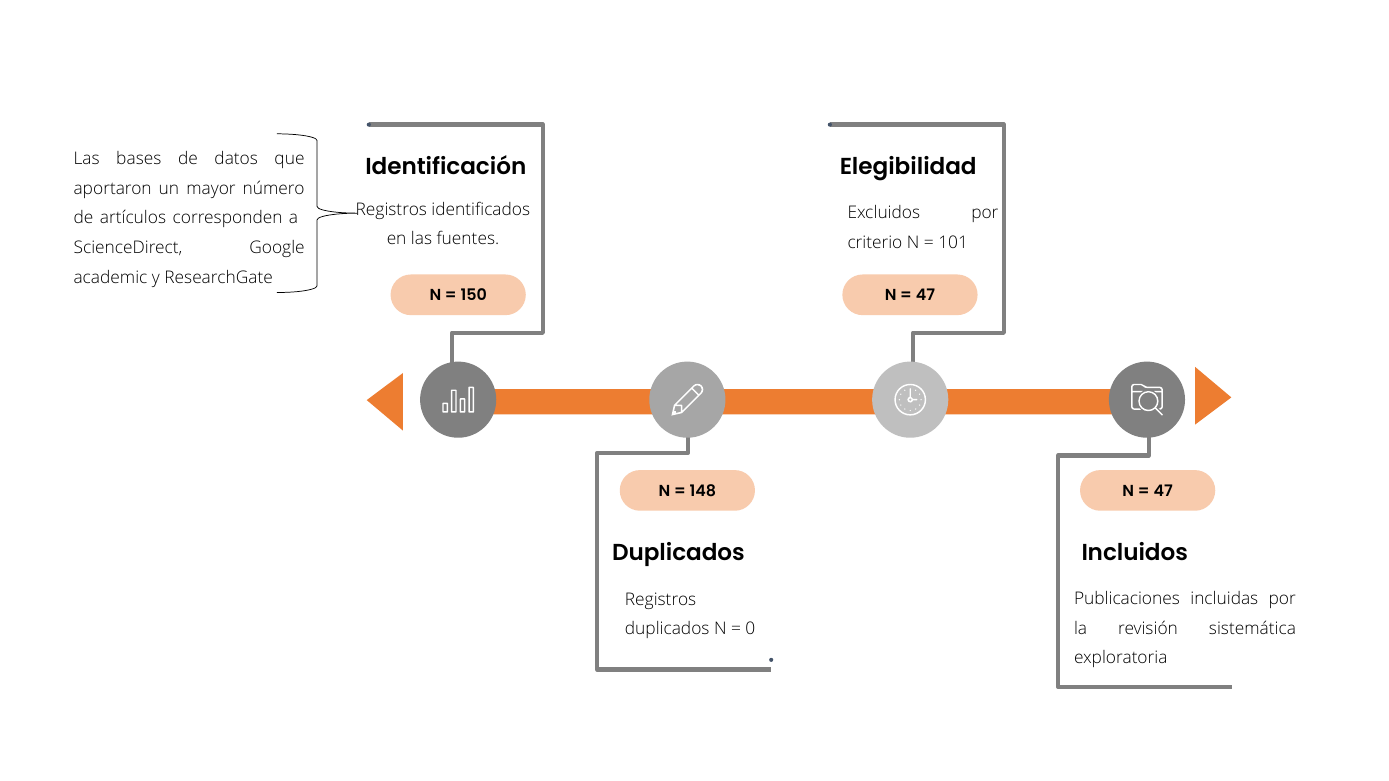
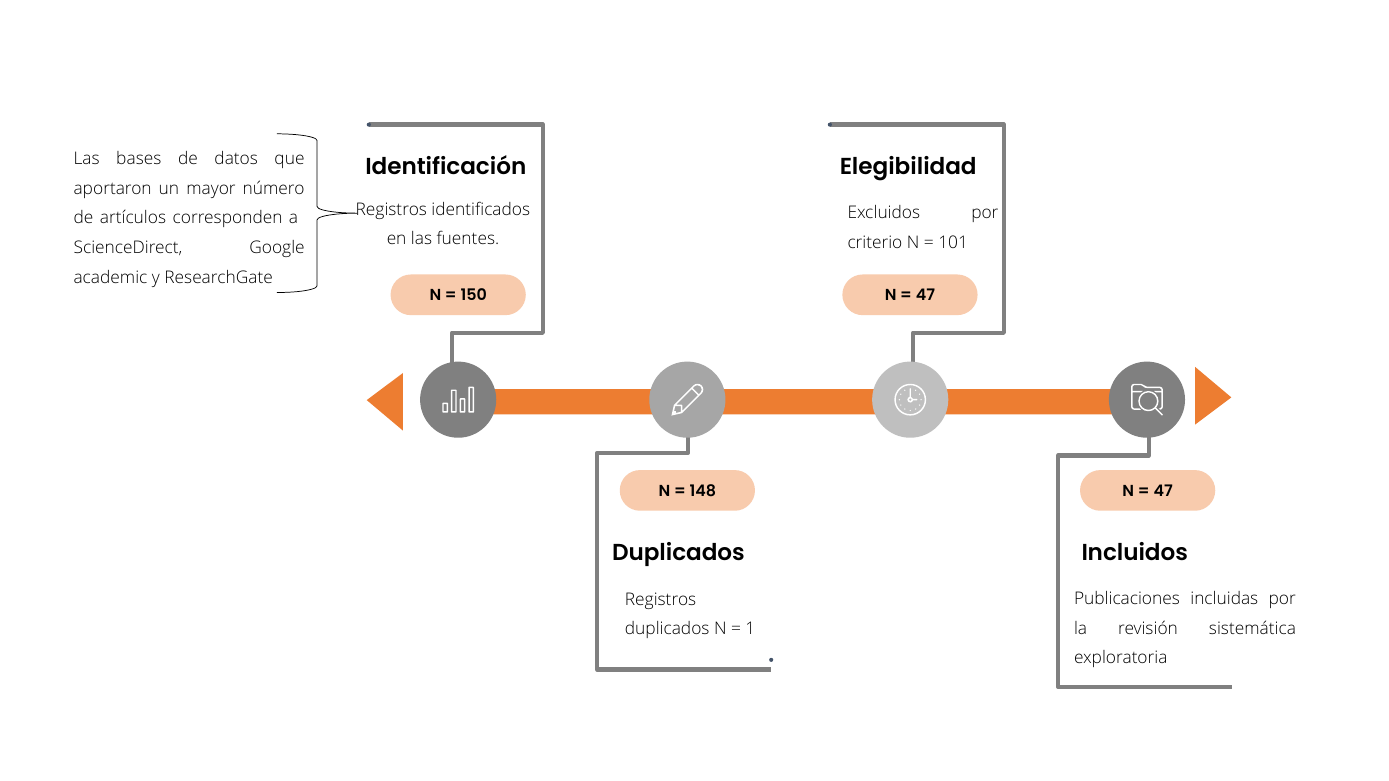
0: 0 -> 1 (750, 629)
